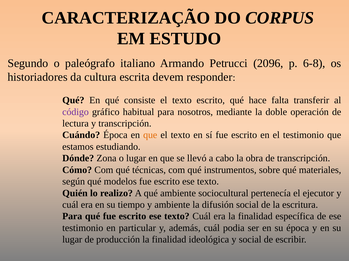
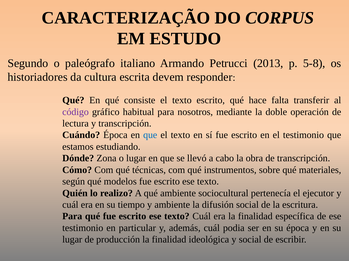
2096: 2096 -> 2013 (268, 63)
6-8: 6-8 -> 5-8 (314, 63)
que colour: orange -> blue (150, 135)
